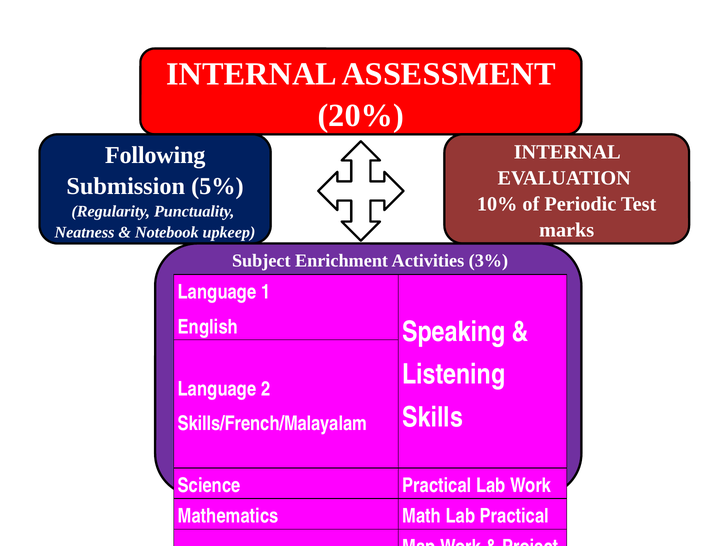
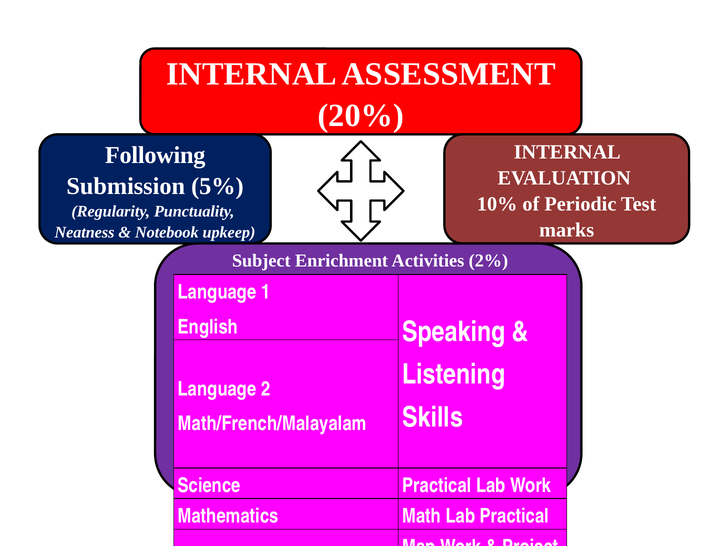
3%: 3% -> 2% (488, 261)
Skills/French/Malayalam: Skills/French/Malayalam -> Math/French/Malayalam (272, 424)
